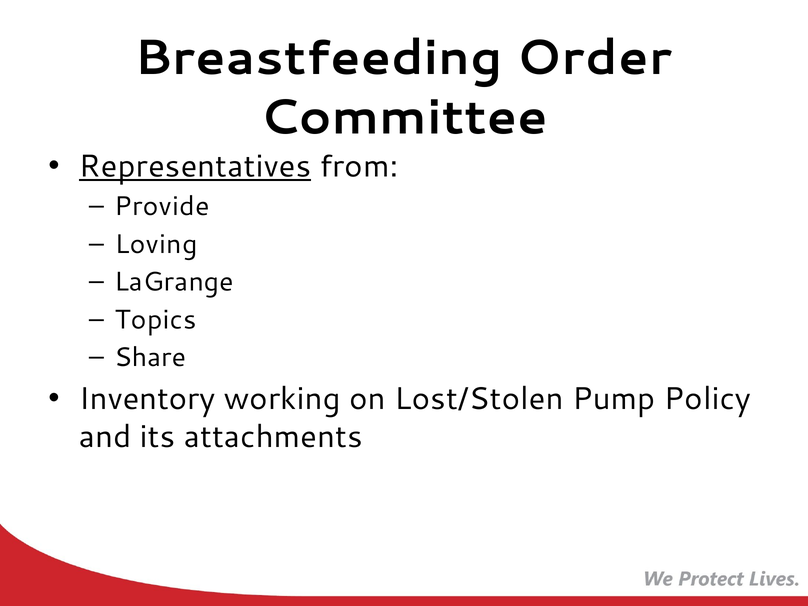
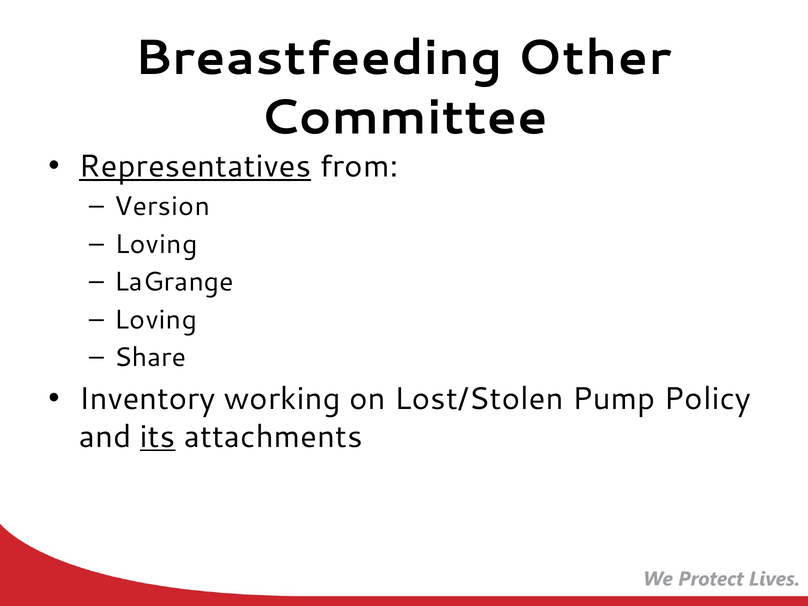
Order: Order -> Other (594, 58)
Provide: Provide -> Version (162, 207)
Topics: Topics -> Loving (156, 320)
its underline: none -> present (158, 437)
